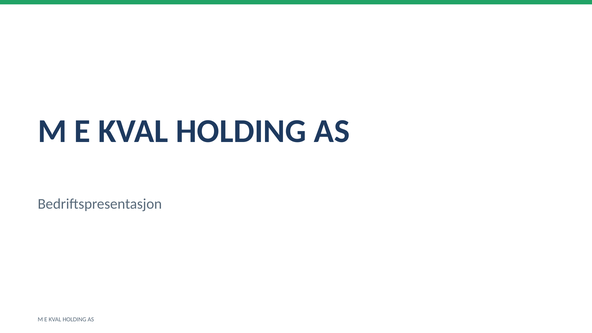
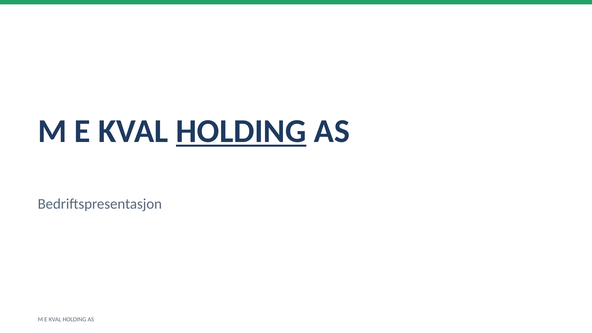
HOLDING underline: none -> present (241, 131)
